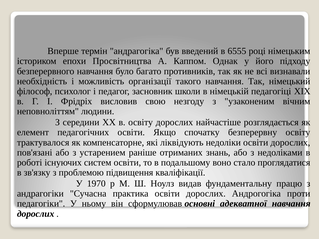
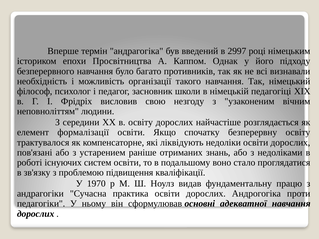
6555: 6555 -> 2997 (237, 51)
педагогічних: педагогічних -> формалізації (83, 133)
